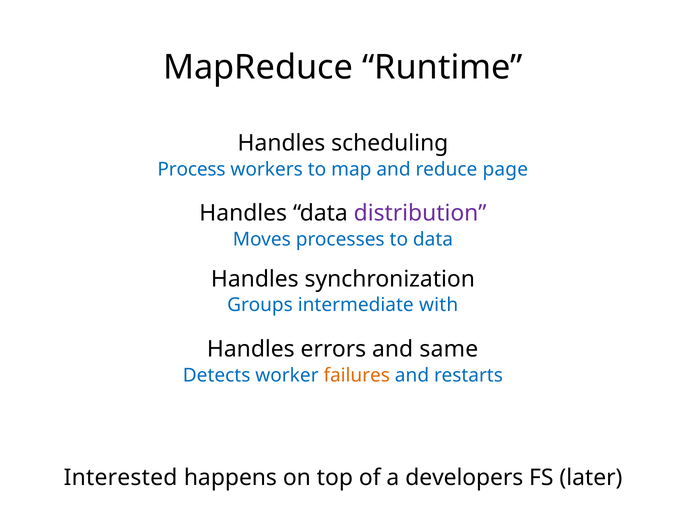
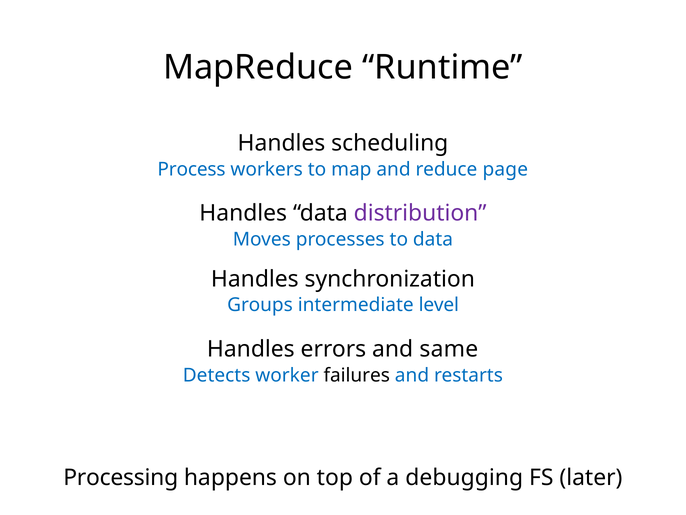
with: with -> level (439, 305)
failures colour: orange -> black (357, 375)
Interested: Interested -> Processing (121, 477)
developers: developers -> debugging (464, 477)
